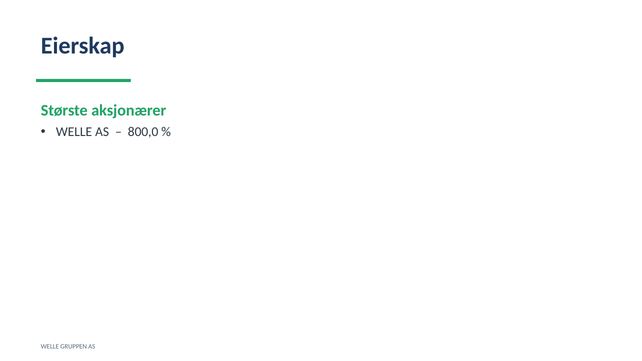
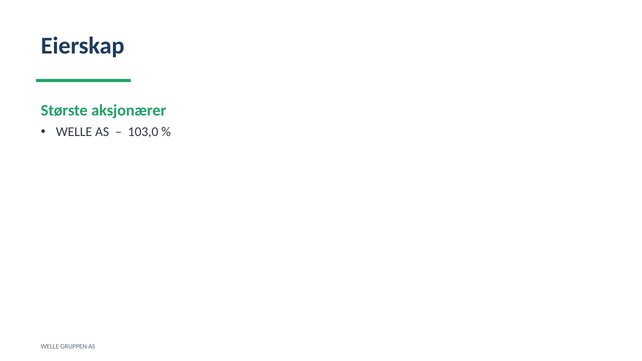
800,0: 800,0 -> 103,0 (143, 132)
